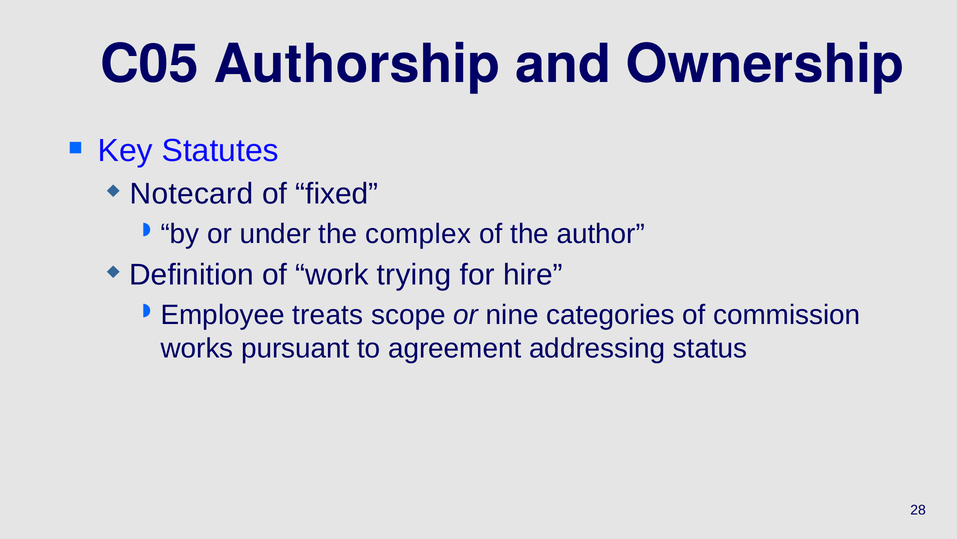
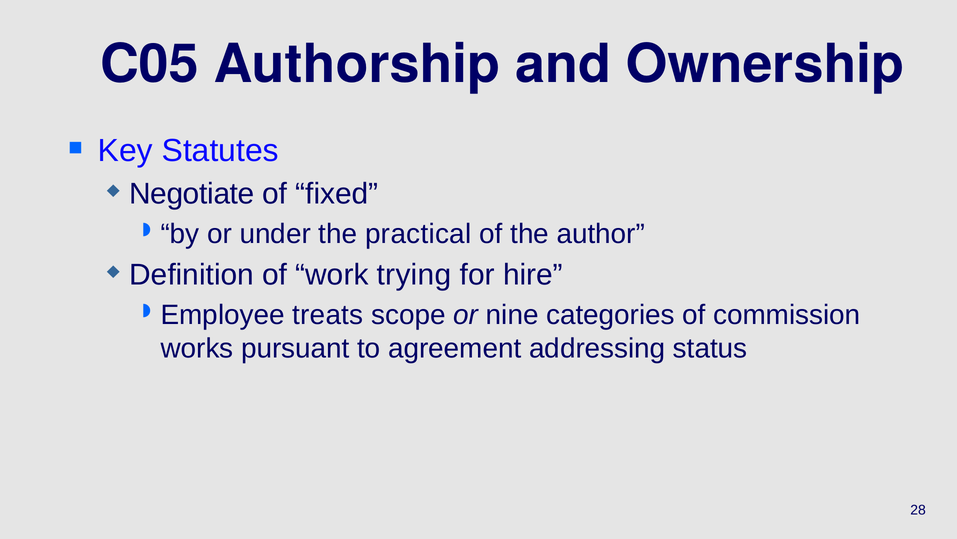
Notecard: Notecard -> Negotiate (192, 194)
complex: complex -> practical (418, 234)
